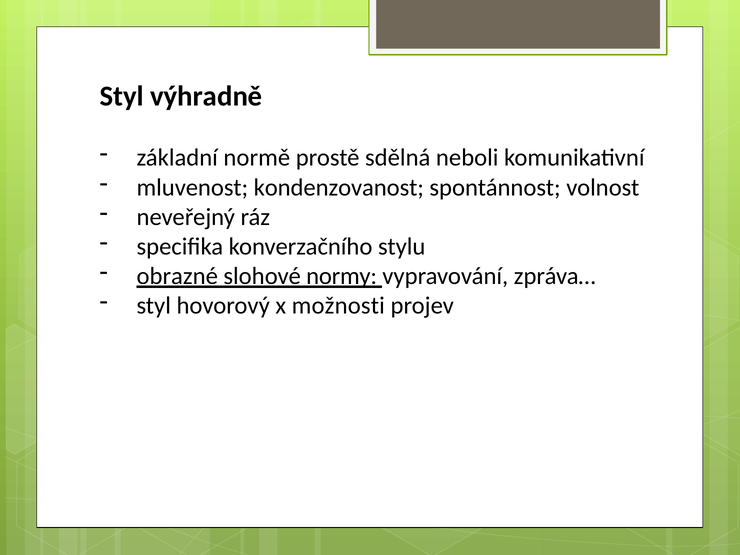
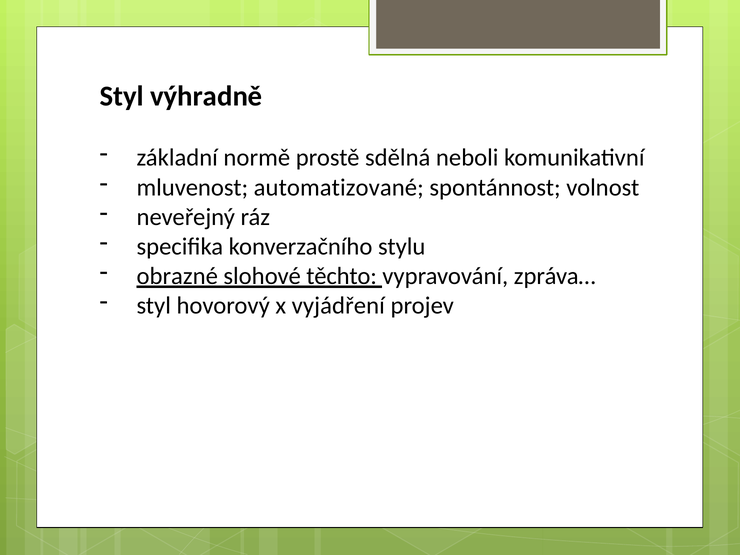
kondenzovanost: kondenzovanost -> automatizované (339, 187)
normy: normy -> těchto (342, 276)
možnosti: možnosti -> vyjádření (338, 306)
